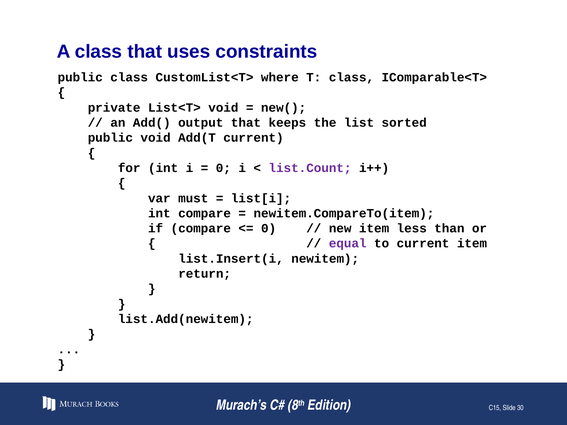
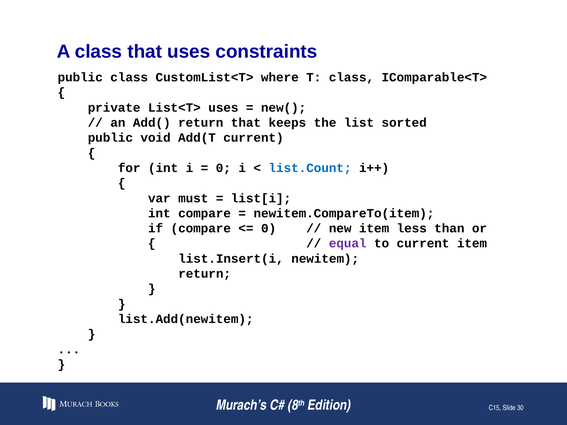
List<T> void: void -> uses (223, 108)
Add( output: output -> return (201, 123)
list.Count colour: purple -> blue (310, 168)
